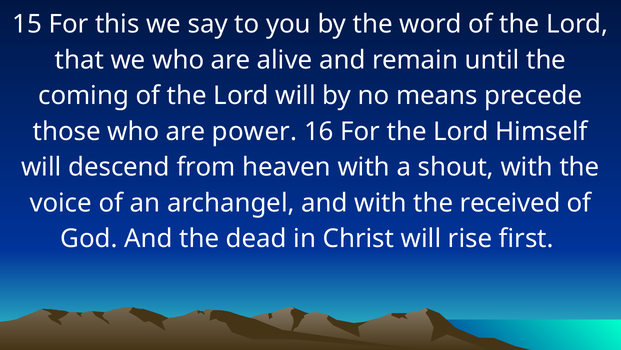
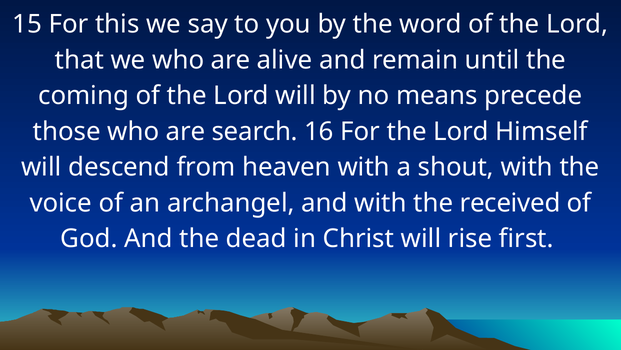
power: power -> search (255, 131)
